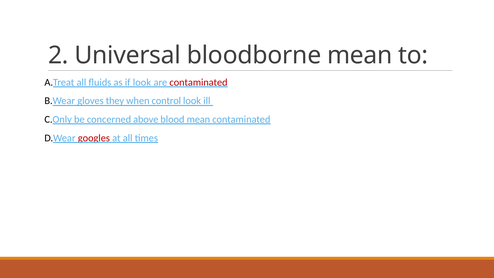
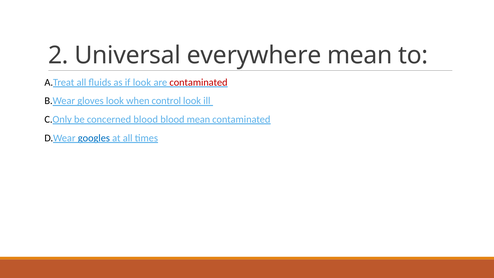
bloodborne: bloodborne -> everywhere (254, 55)
gloves they: they -> look (115, 101)
concerned above: above -> blood (146, 119)
googles colour: red -> blue (94, 138)
